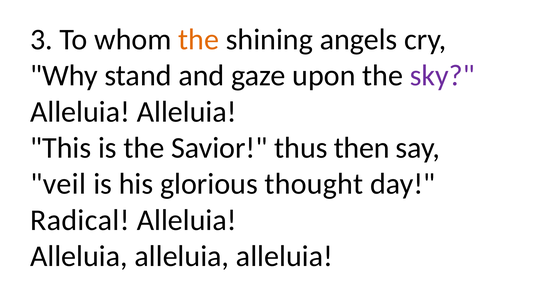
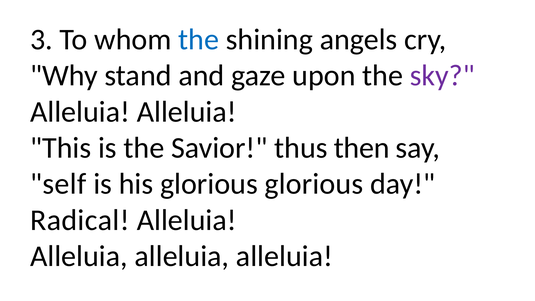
the colour: orange -> blue (199, 39)
veil: veil -> self (58, 184)
glorious thought: thought -> glorious (314, 184)
